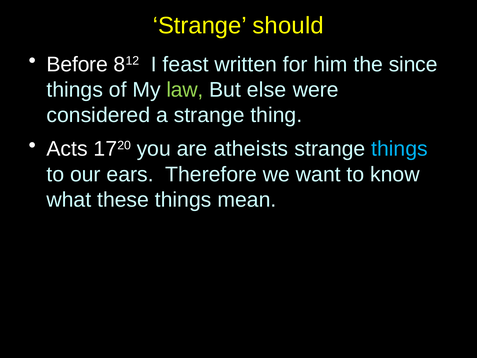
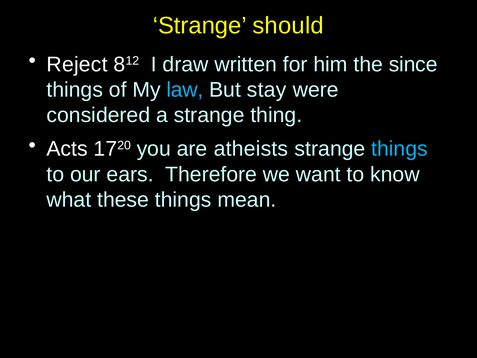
Before: Before -> Reject (77, 64)
feast: feast -> draw (186, 64)
law colour: light green -> light blue (185, 90)
else: else -> stay (267, 90)
